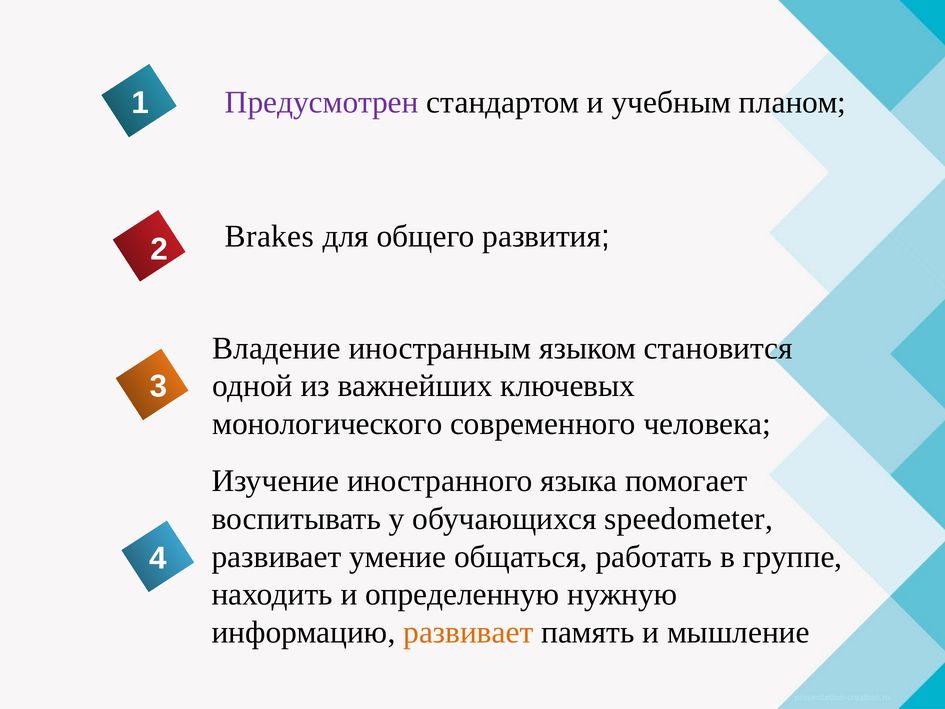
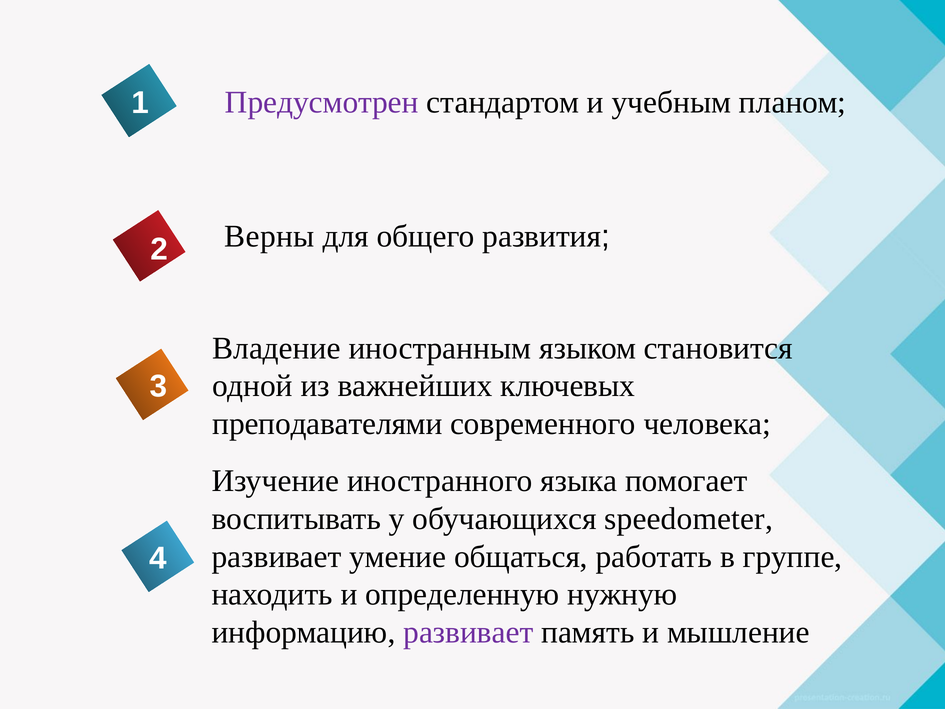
Brakes: Brakes -> Верны (269, 236)
монологического: монологического -> преподавателями (327, 424)
развивает colour: orange -> purple (468, 632)
